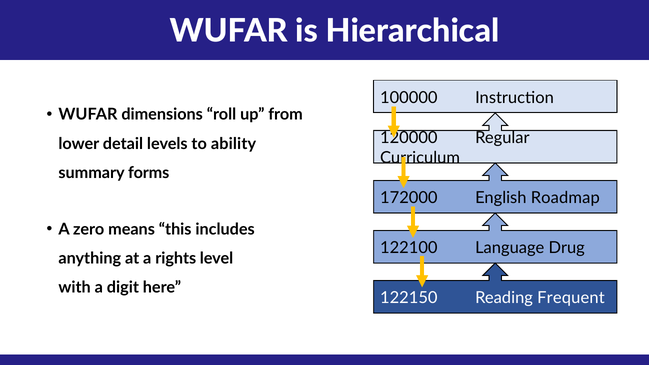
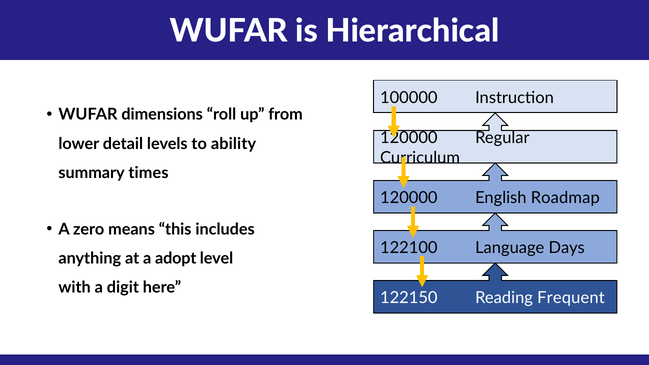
forms: forms -> times (148, 173)
172000: 172000 -> 120000 (409, 198)
Drug: Drug -> Days (567, 248)
rights: rights -> adopt (176, 258)
